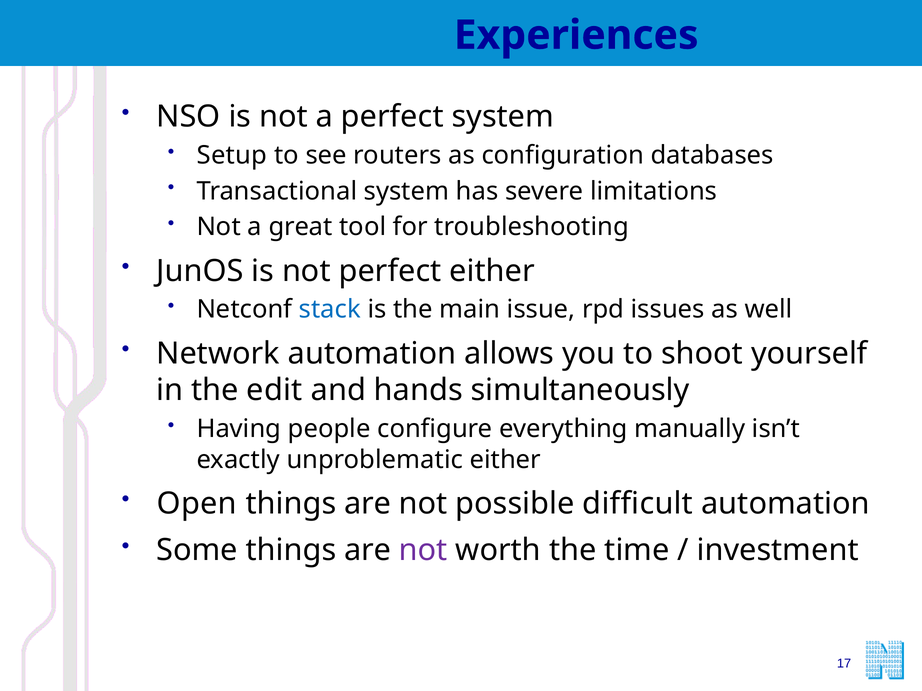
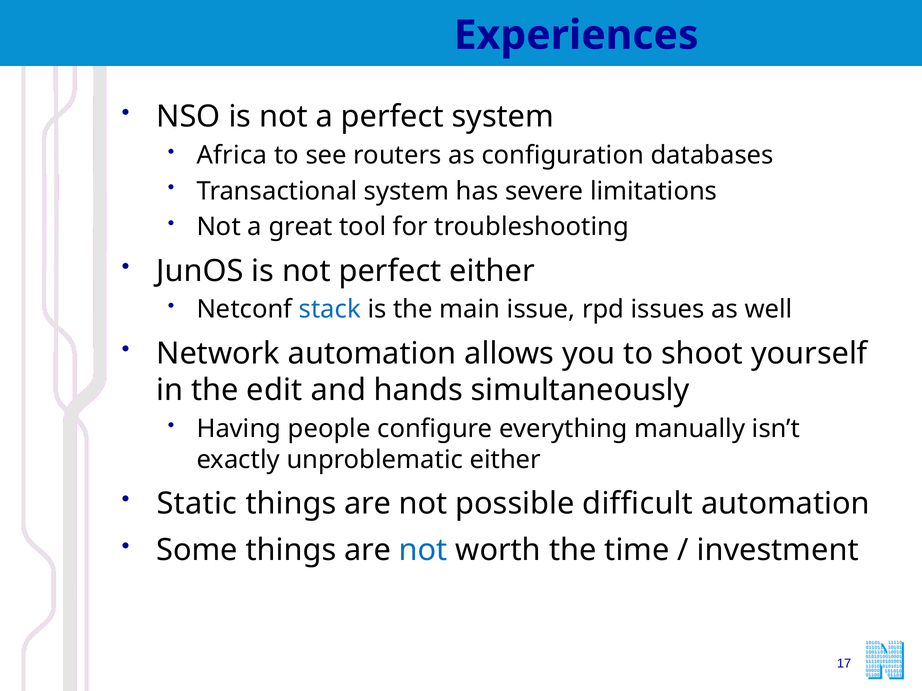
Setup: Setup -> Africa (232, 155)
Open: Open -> Static (197, 504)
not colour: purple -> blue (423, 551)
